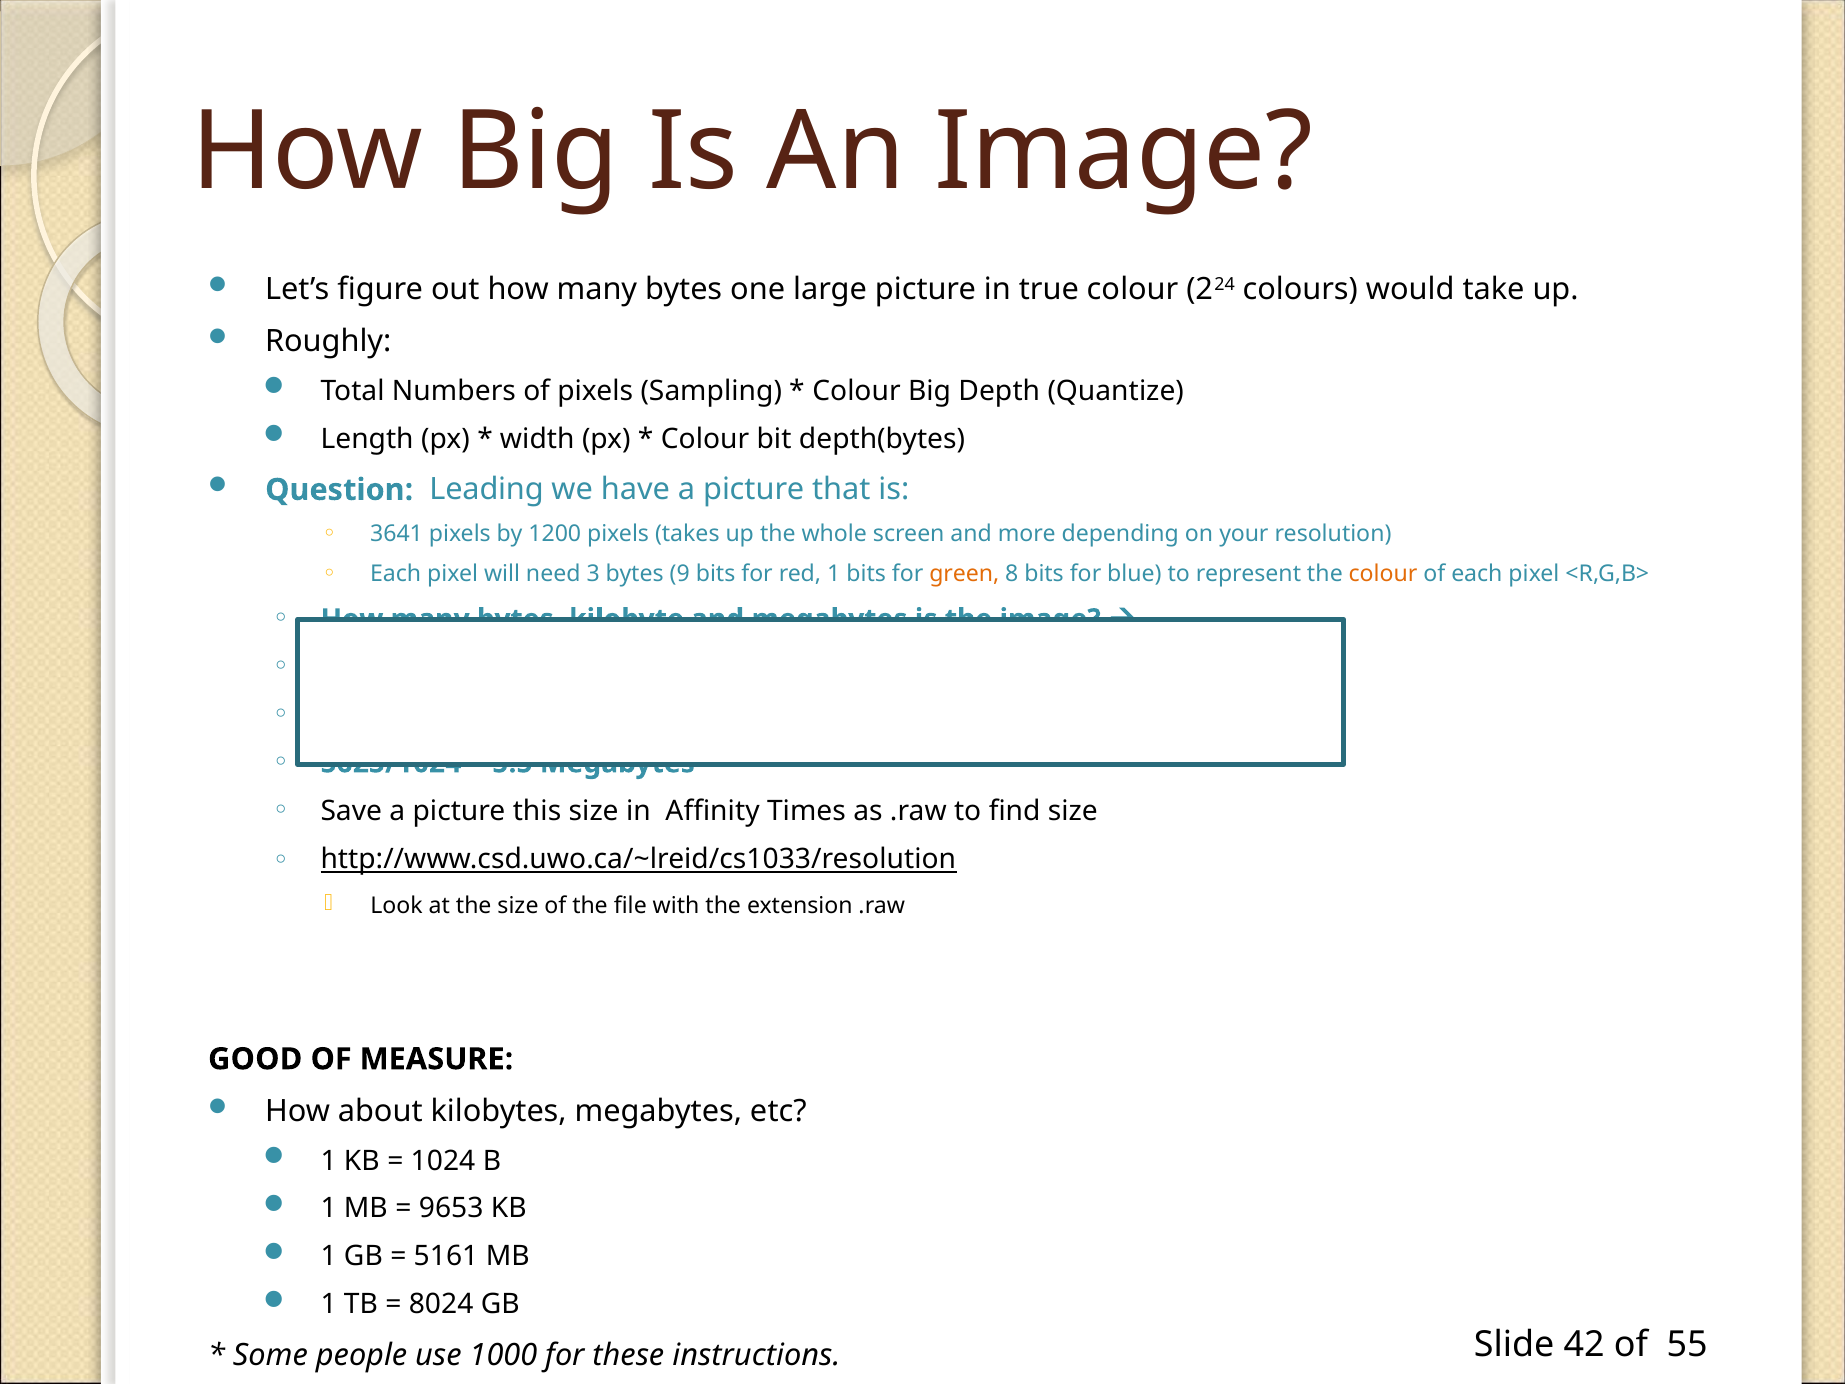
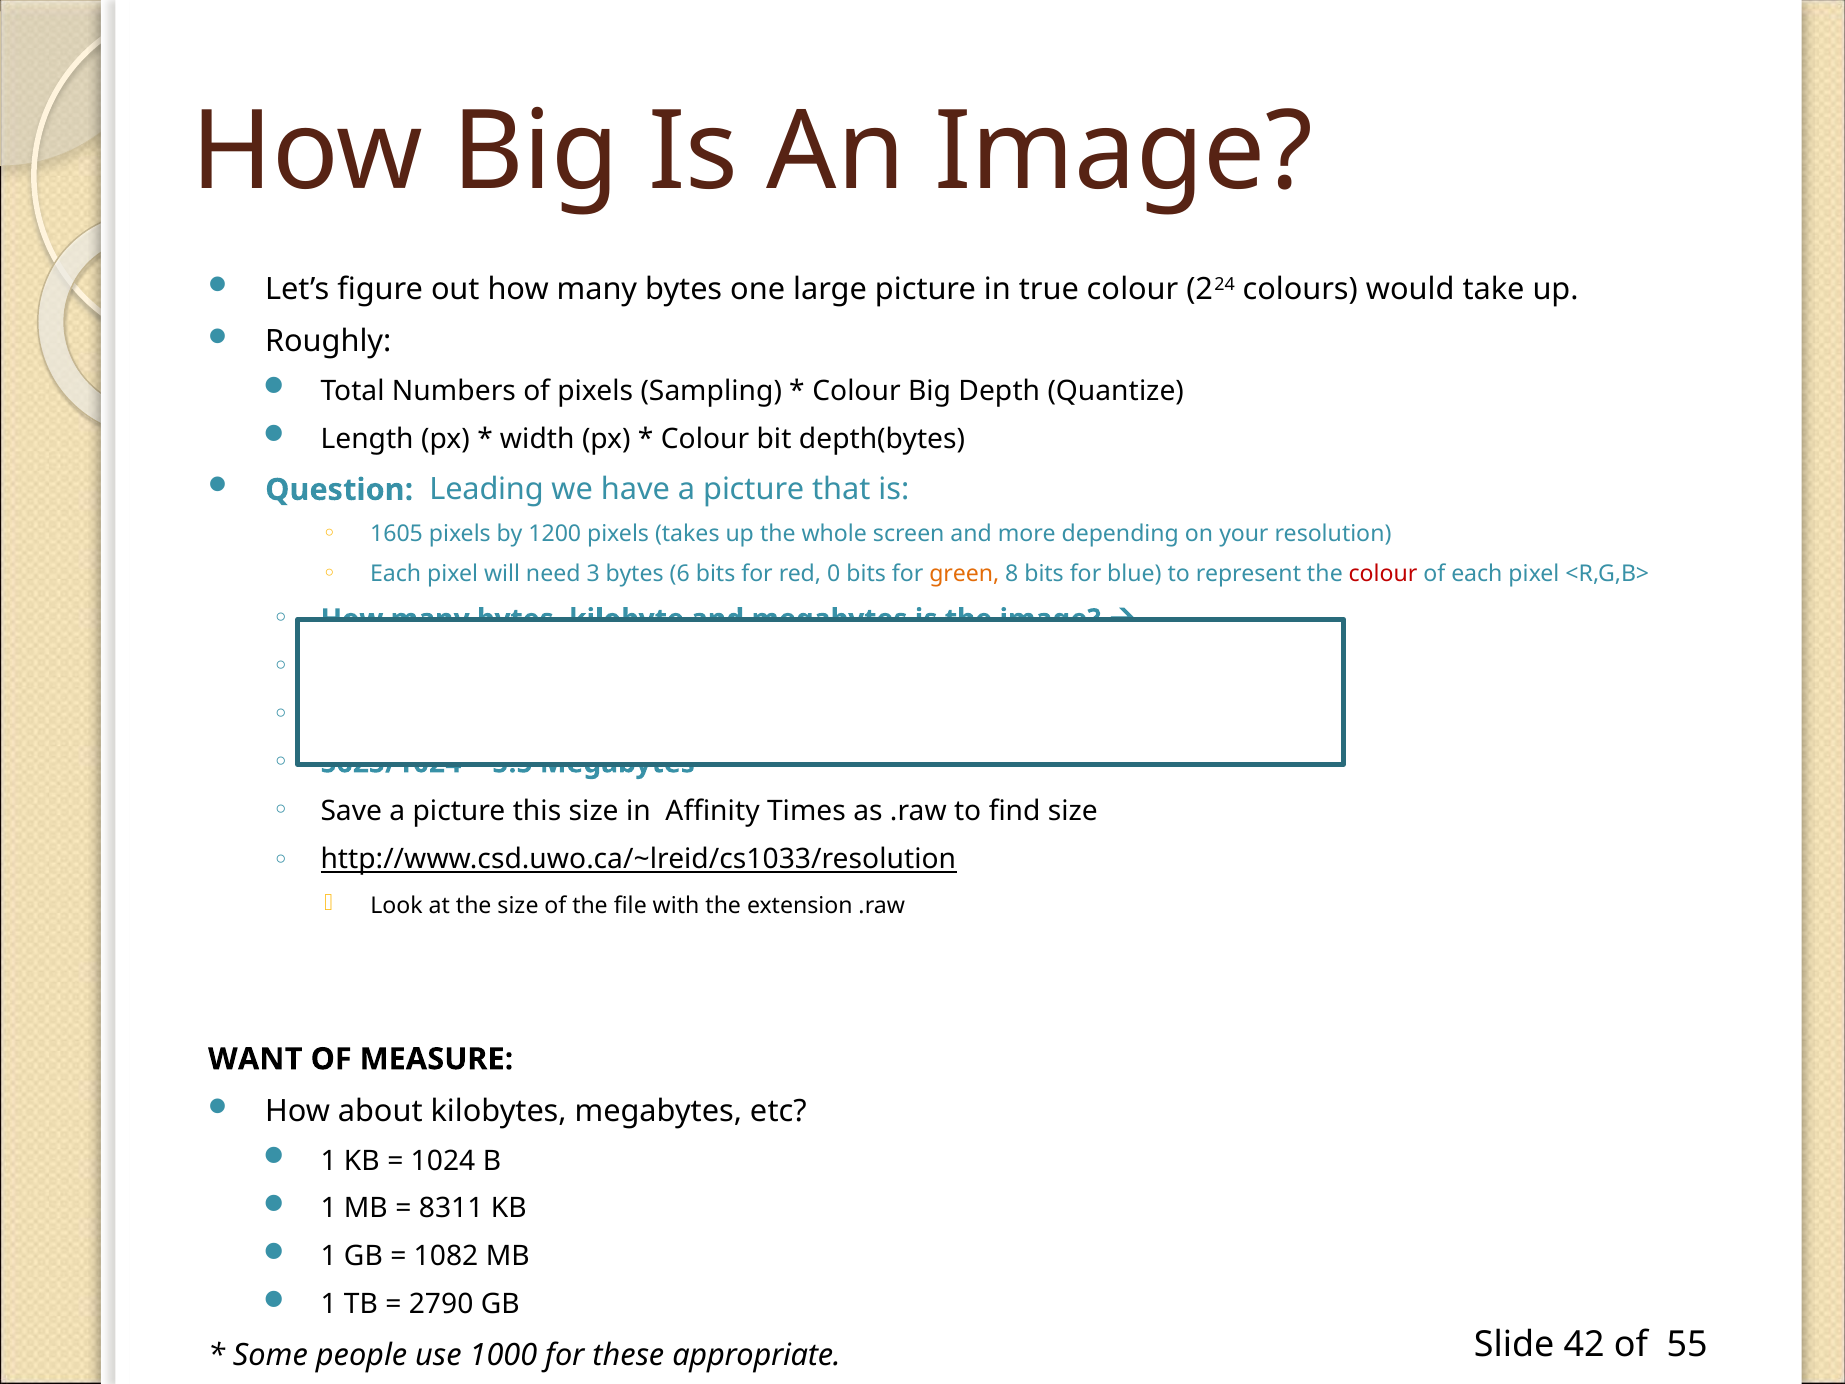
3641: 3641 -> 1605 (397, 534)
9: 9 -> 6 (680, 574)
red 1: 1 -> 0 (834, 574)
colour colour: orange -> red (1383, 574)
GOOD: GOOD -> WANT (255, 1059)
9653: 9653 -> 8311 (451, 1208)
5161: 5161 -> 1082 (446, 1256)
8024: 8024 -> 2790 (441, 1304)
instructions: instructions -> appropriate (757, 1355)
